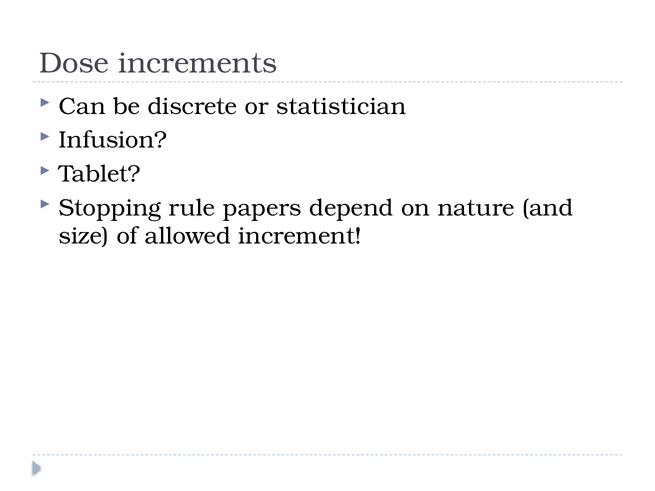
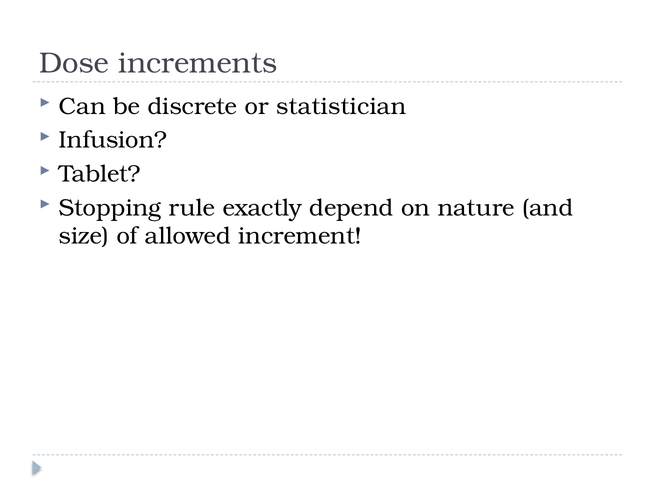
papers: papers -> exactly (262, 208)
